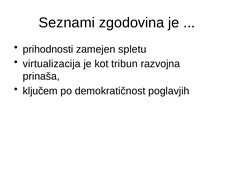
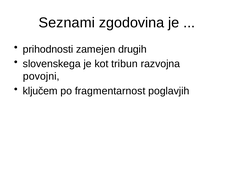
spletu: spletu -> drugih (132, 49)
virtualizacija: virtualizacija -> slovenskega (52, 64)
prinaša: prinaša -> povojni (41, 76)
demokratičnost: demokratičnost -> fragmentarnost (110, 91)
